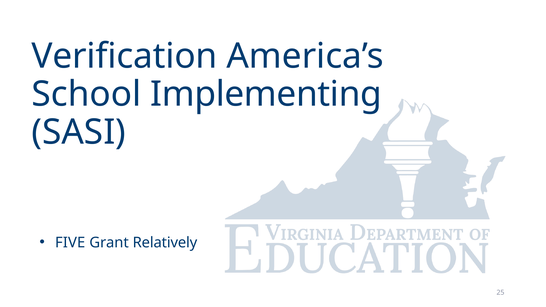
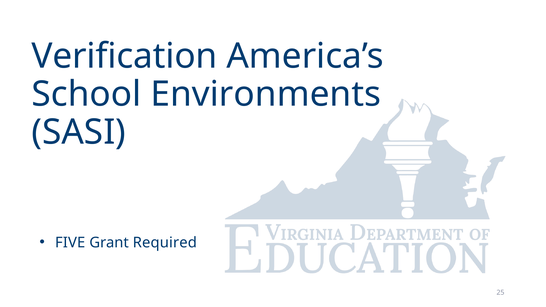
Implementing: Implementing -> Environments (266, 94)
Relatively: Relatively -> Required (165, 243)
